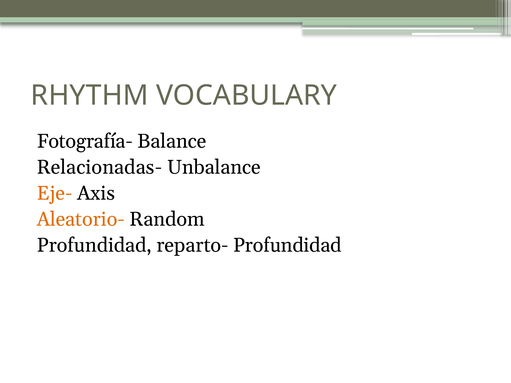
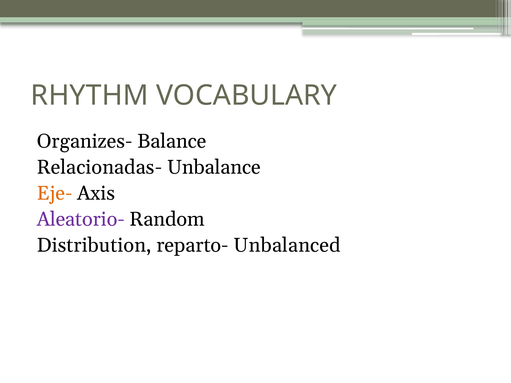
Fotografía-: Fotografía- -> Organizes- (85, 142)
Aleatorio- colour: orange -> purple (81, 220)
Profundidad: Profundidad -> Distribution (94, 246)
reparto- Profundidad: Profundidad -> Unbalanced (287, 246)
